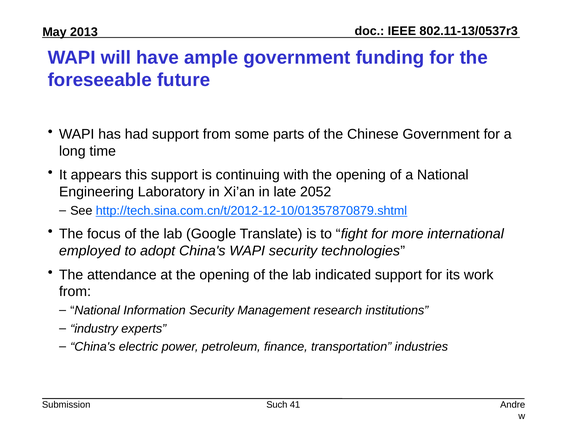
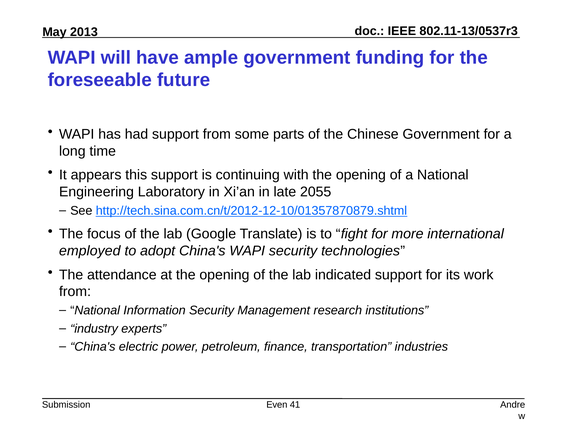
2052: 2052 -> 2055 (316, 192)
Such: Such -> Even (277, 404)
